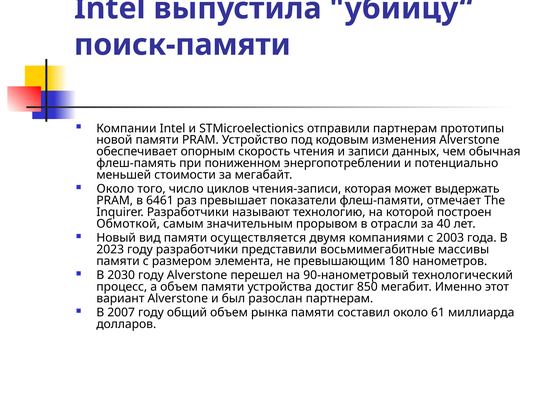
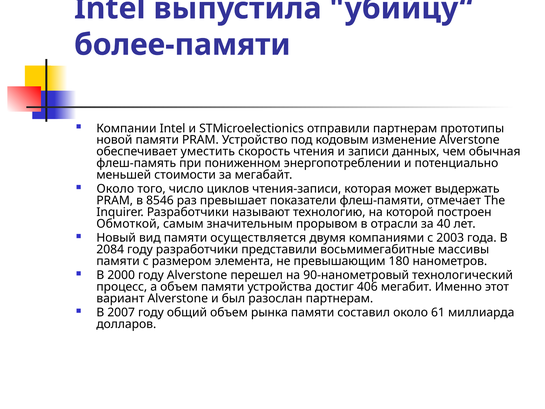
поиск-памяти: поиск-памяти -> более-памяти (182, 45)
изменения: изменения -> изменение (404, 140)
опорным: опорным -> уместить (208, 152)
6461: 6461 -> 8546 (160, 200)
2023: 2023 -> 2084 (110, 249)
2030: 2030 -> 2000 (121, 275)
850: 850 -> 406 (367, 287)
